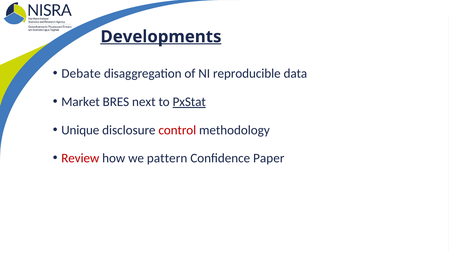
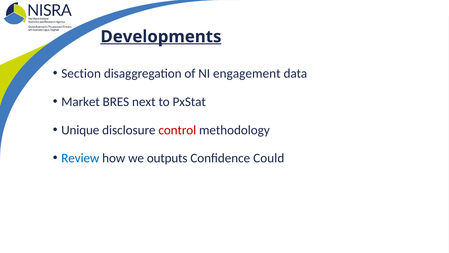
Debate: Debate -> Section (81, 73)
reproducible: reproducible -> engagement (247, 73)
PxStat underline: present -> none (189, 102)
Review colour: red -> blue (80, 158)
pattern: pattern -> outputs (167, 158)
Paper: Paper -> Could (269, 158)
